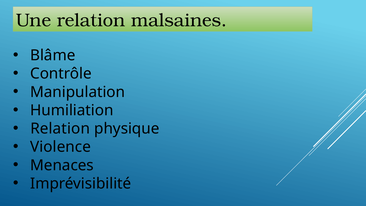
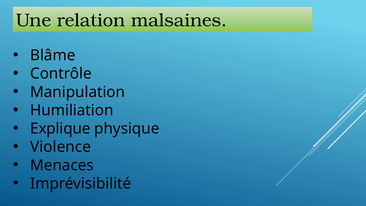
Relation: Relation -> Explique (60, 129)
